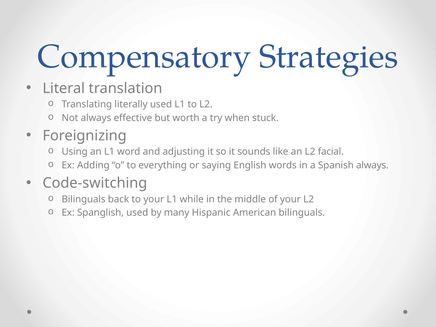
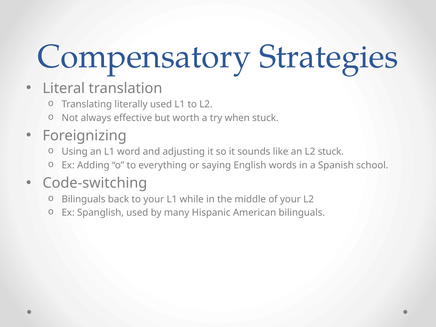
L2 facial: facial -> stuck (331, 152)
Spanish always: always -> school (372, 165)
